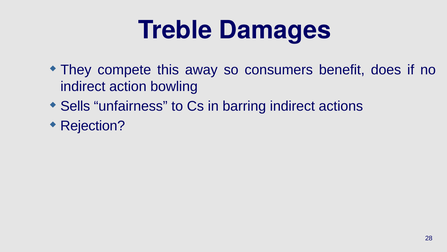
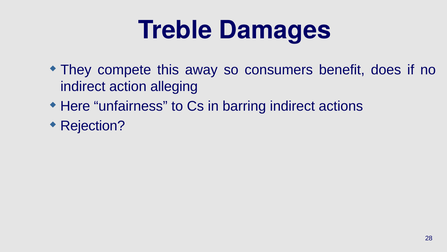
bowling: bowling -> alleging (174, 86)
Sells: Sells -> Here (75, 106)
